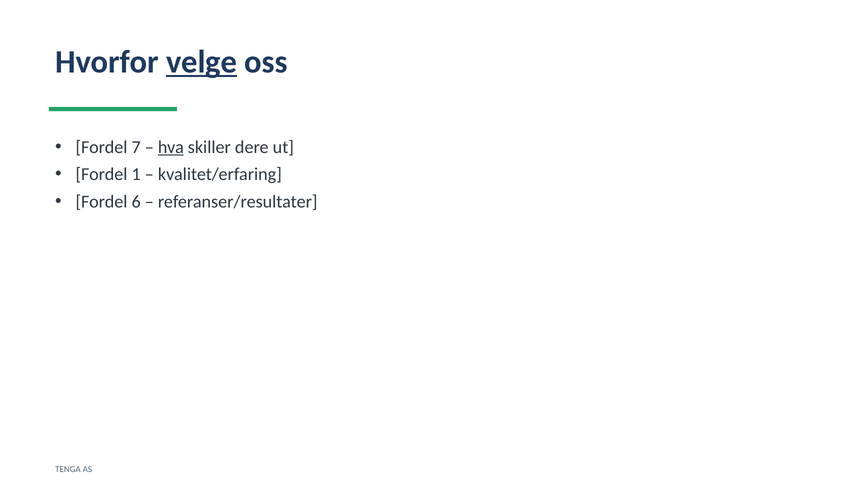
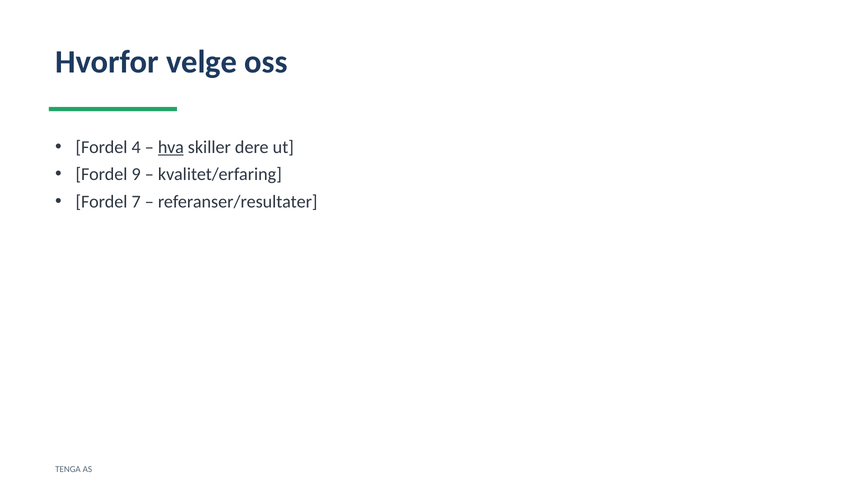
velge underline: present -> none (202, 62)
7: 7 -> 4 (136, 147)
1: 1 -> 9 (136, 174)
6: 6 -> 7 (136, 201)
